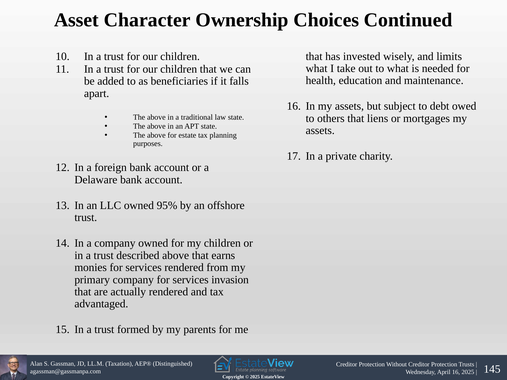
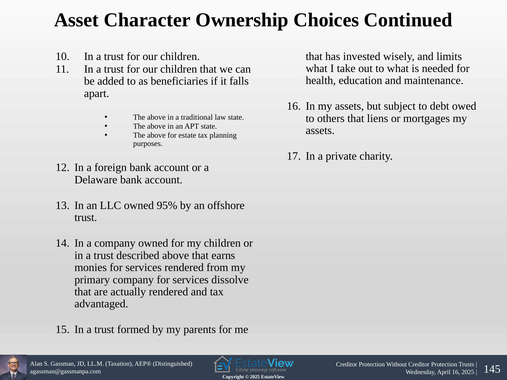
invasion: invasion -> dissolve (230, 280)
